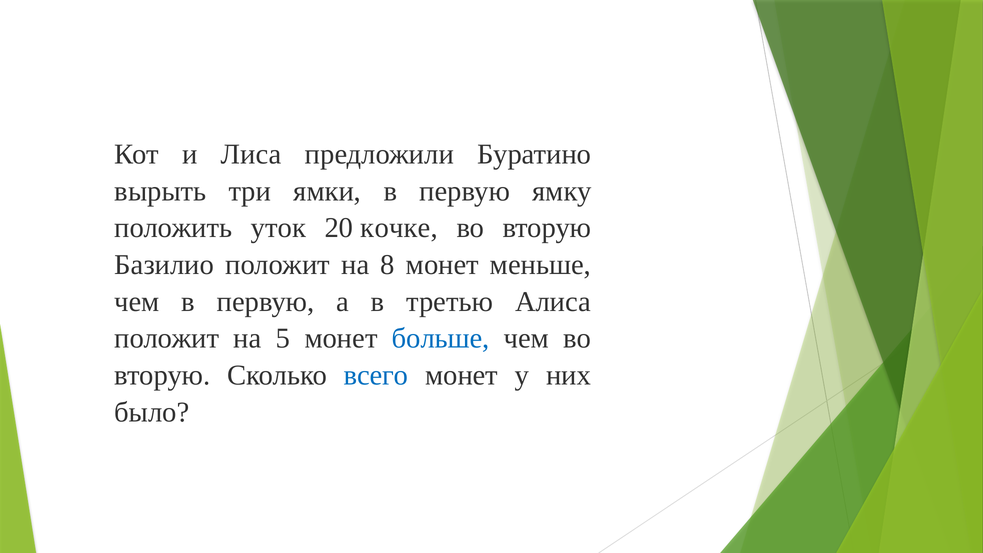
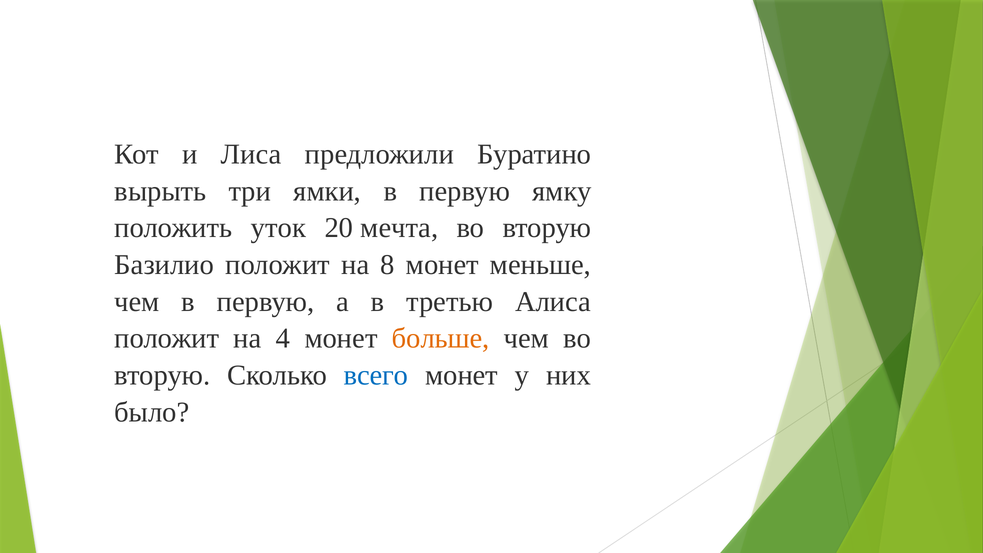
кочке: кочке -> мечта (399, 228)
5: 5 -> 4 (283, 338)
больше colour: blue -> orange (441, 338)
